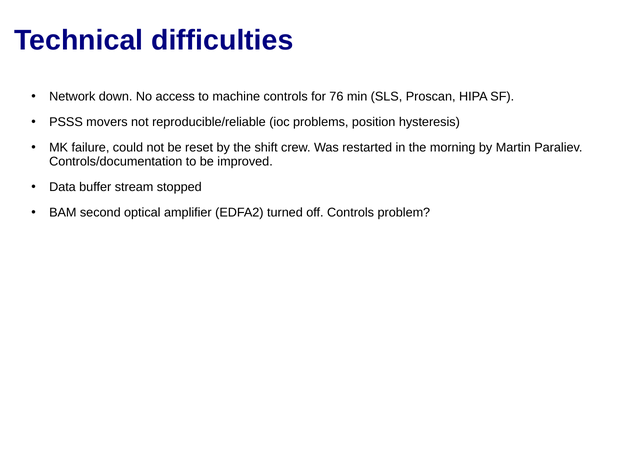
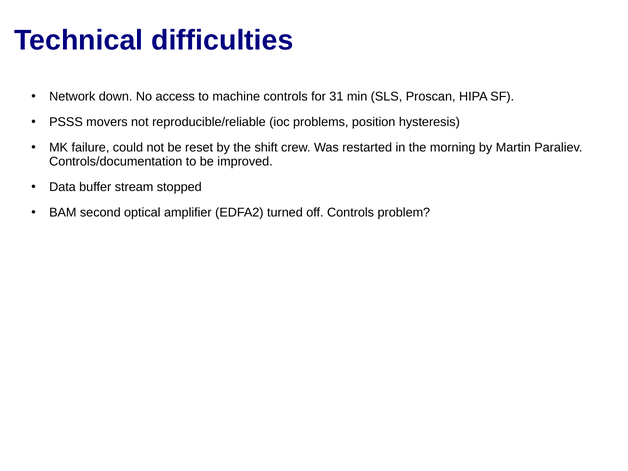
76: 76 -> 31 (336, 97)
